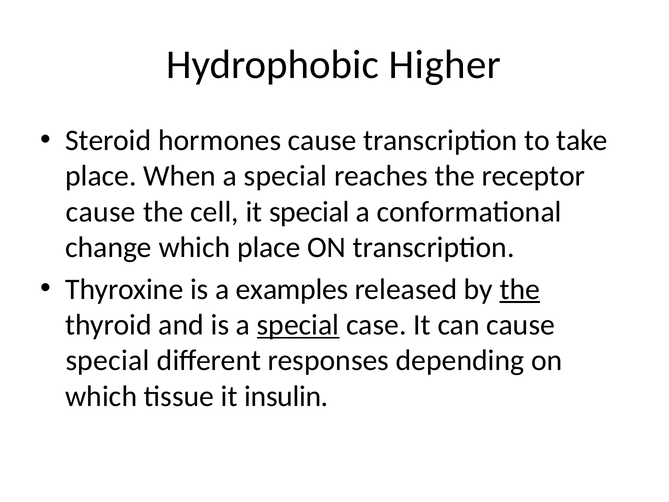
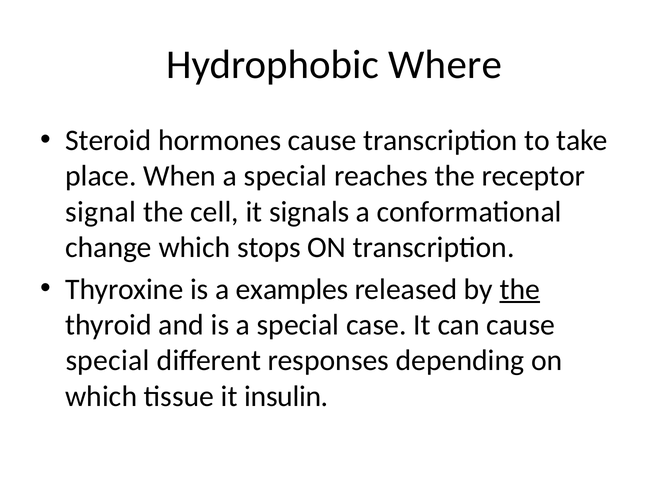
Higher: Higher -> Where (445, 65)
cause: cause -> signal (101, 212)
it special: special -> signals (309, 212)
which place: place -> stops (269, 247)
special underline: present -> none (298, 325)
